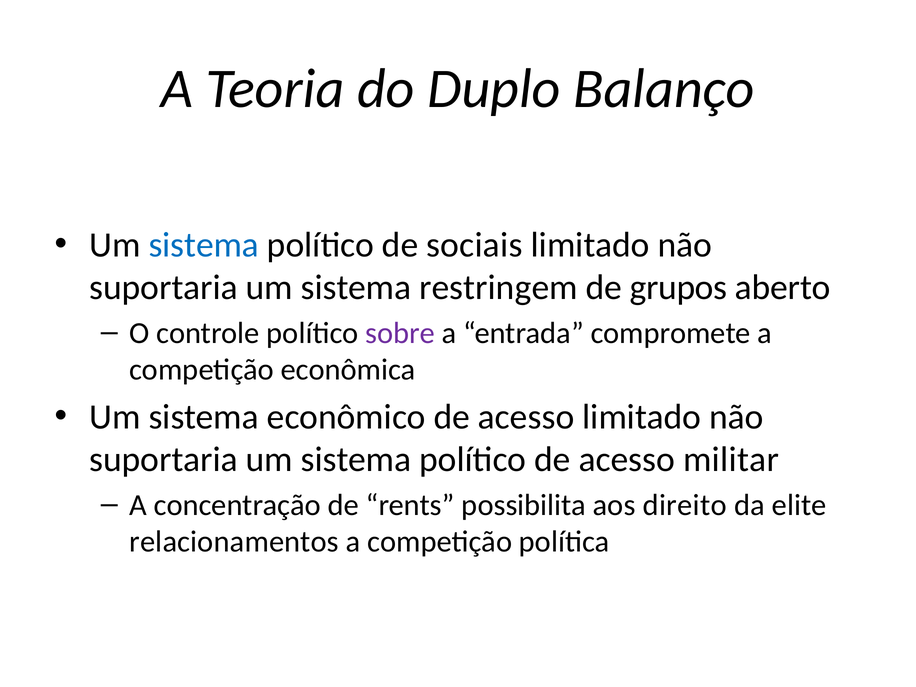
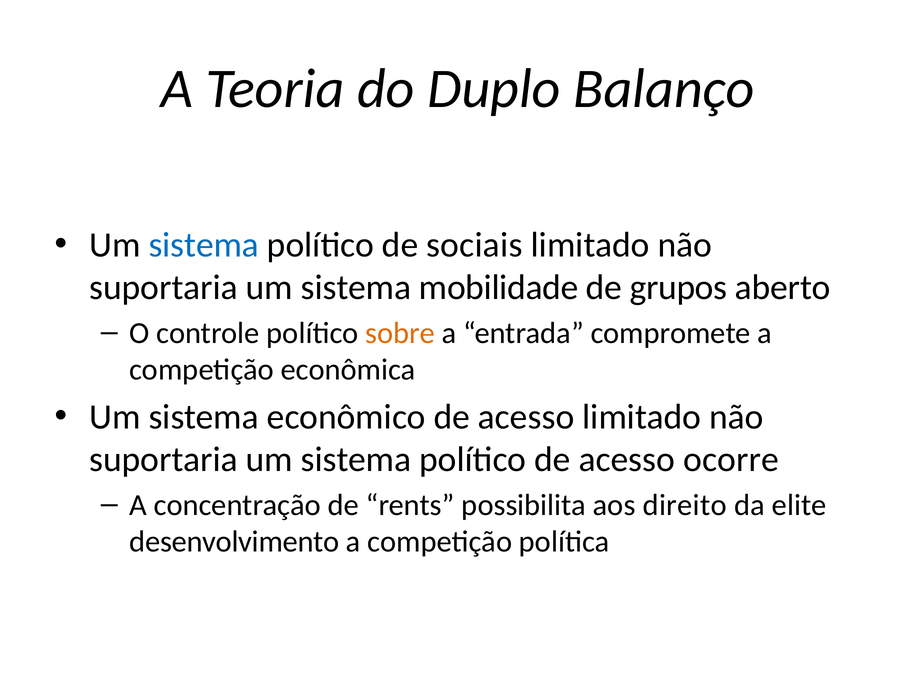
restringem: restringem -> mobilidade (499, 288)
sobre colour: purple -> orange (400, 333)
militar: militar -> ocorre (731, 460)
relacionamentos: relacionamentos -> desenvolvimento (234, 542)
